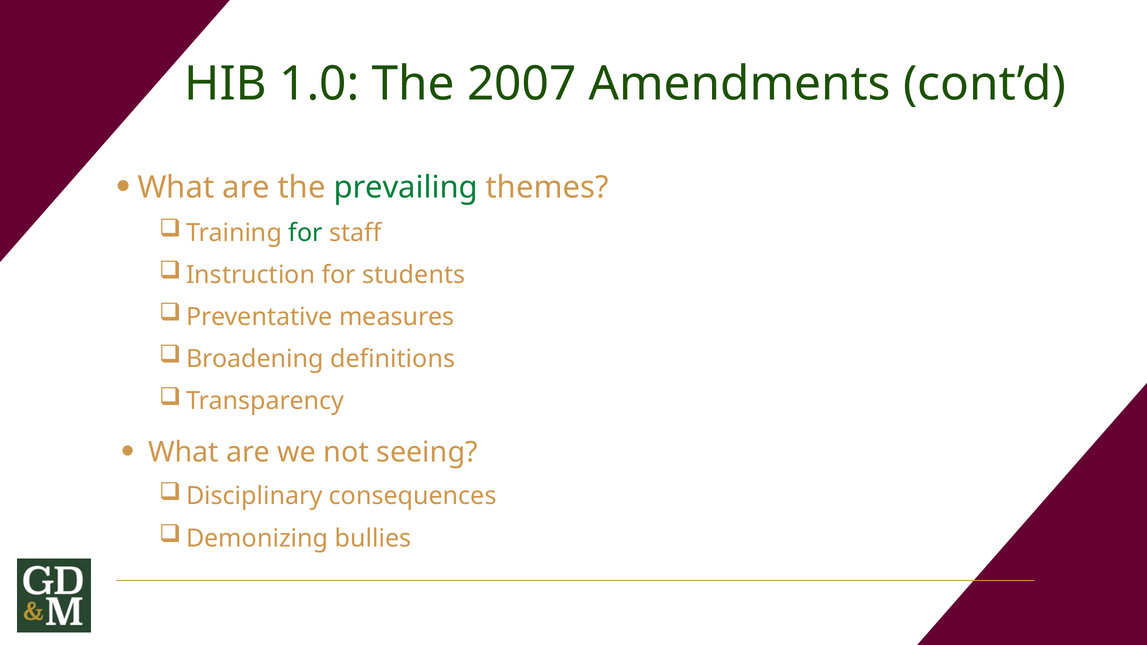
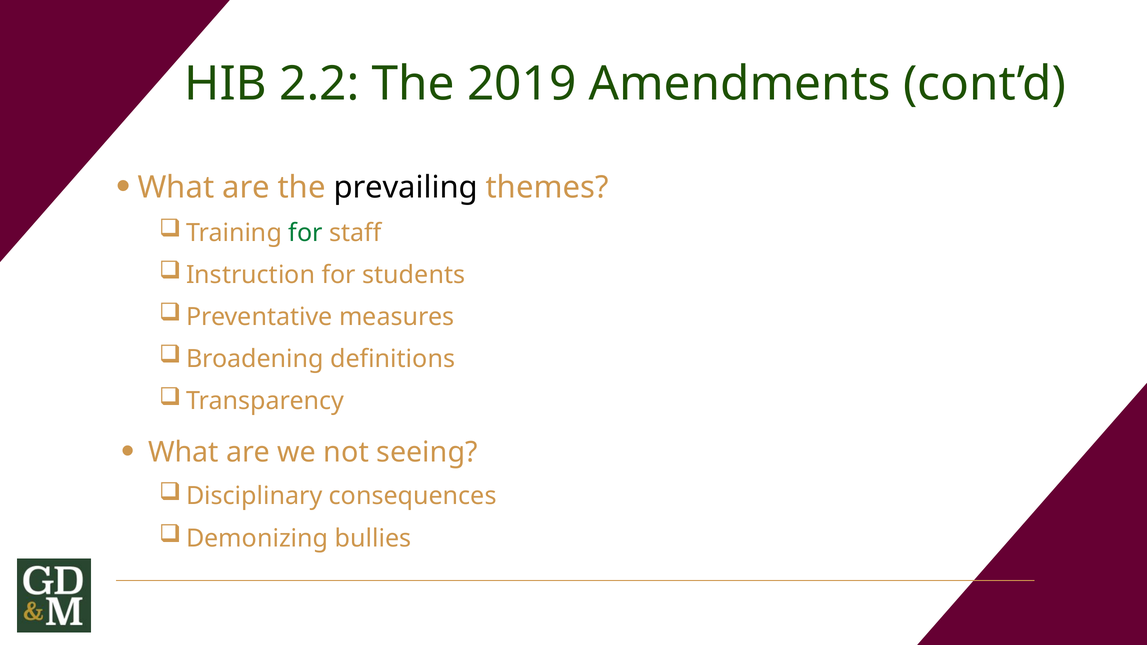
1.0: 1.0 -> 2.2 (319, 84)
2007: 2007 -> 2019 (522, 84)
prevailing colour: green -> black (406, 188)
